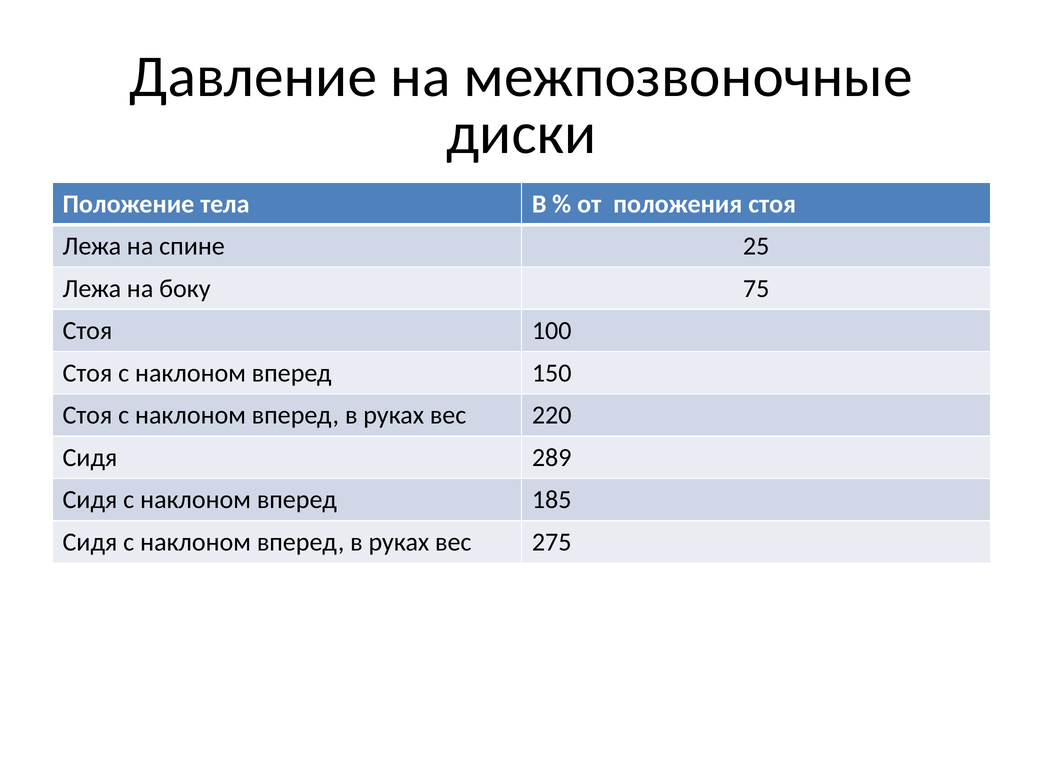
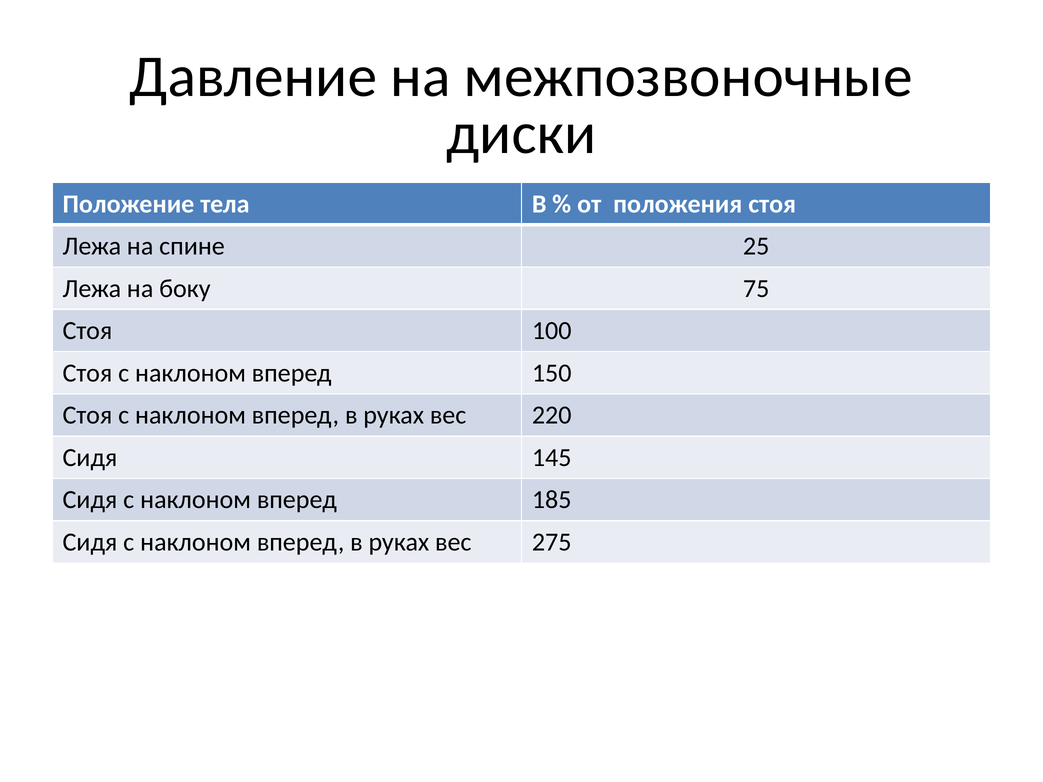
289: 289 -> 145 (552, 458)
